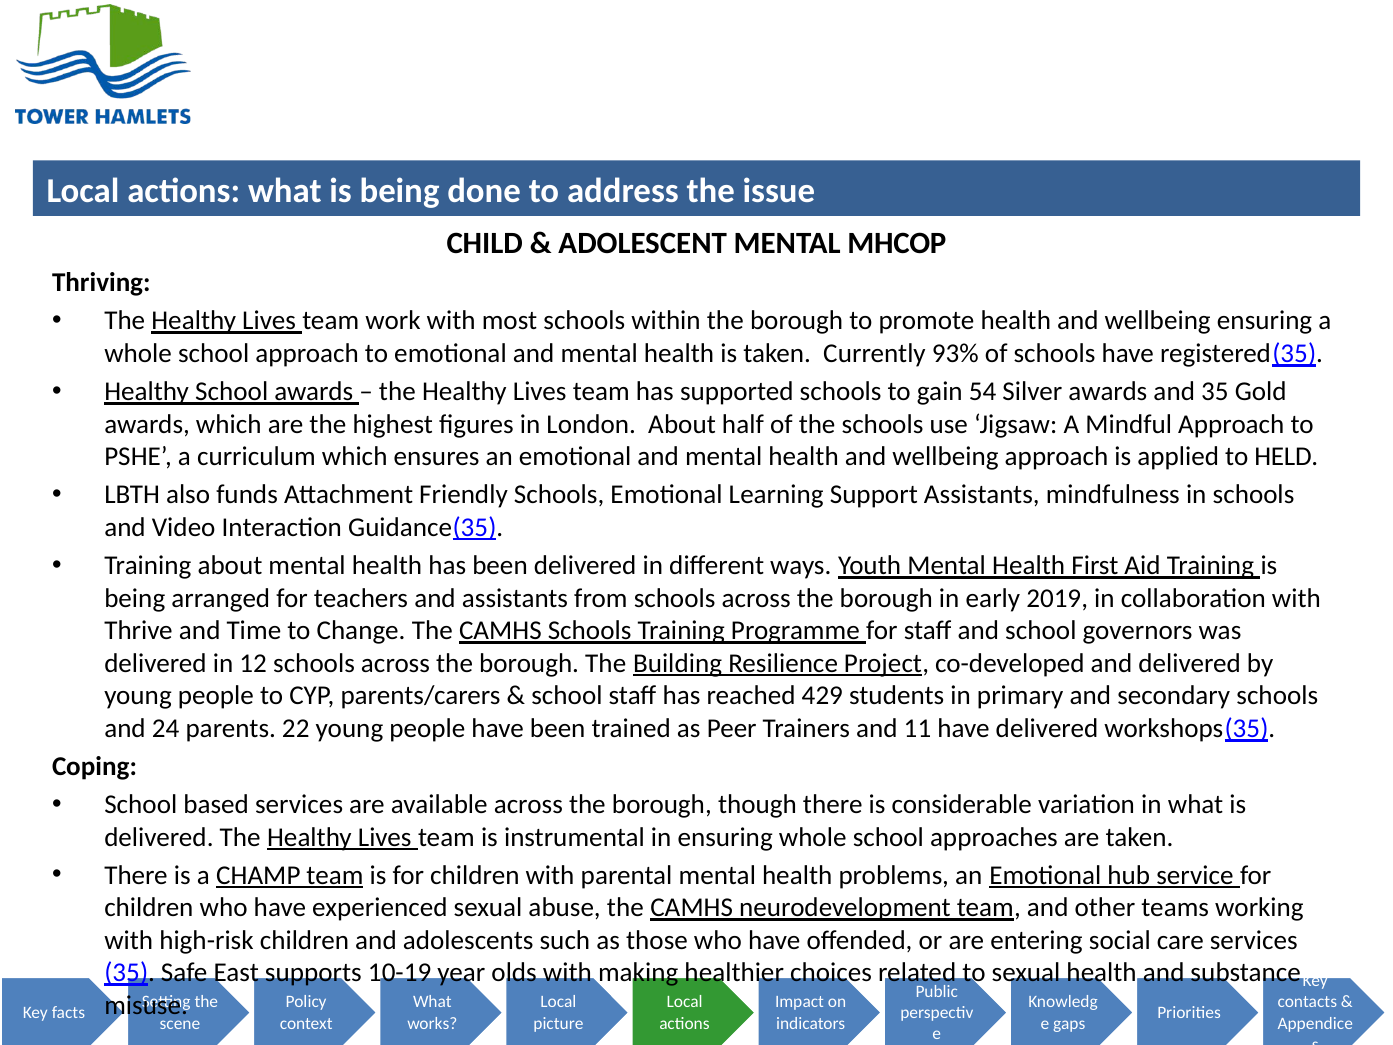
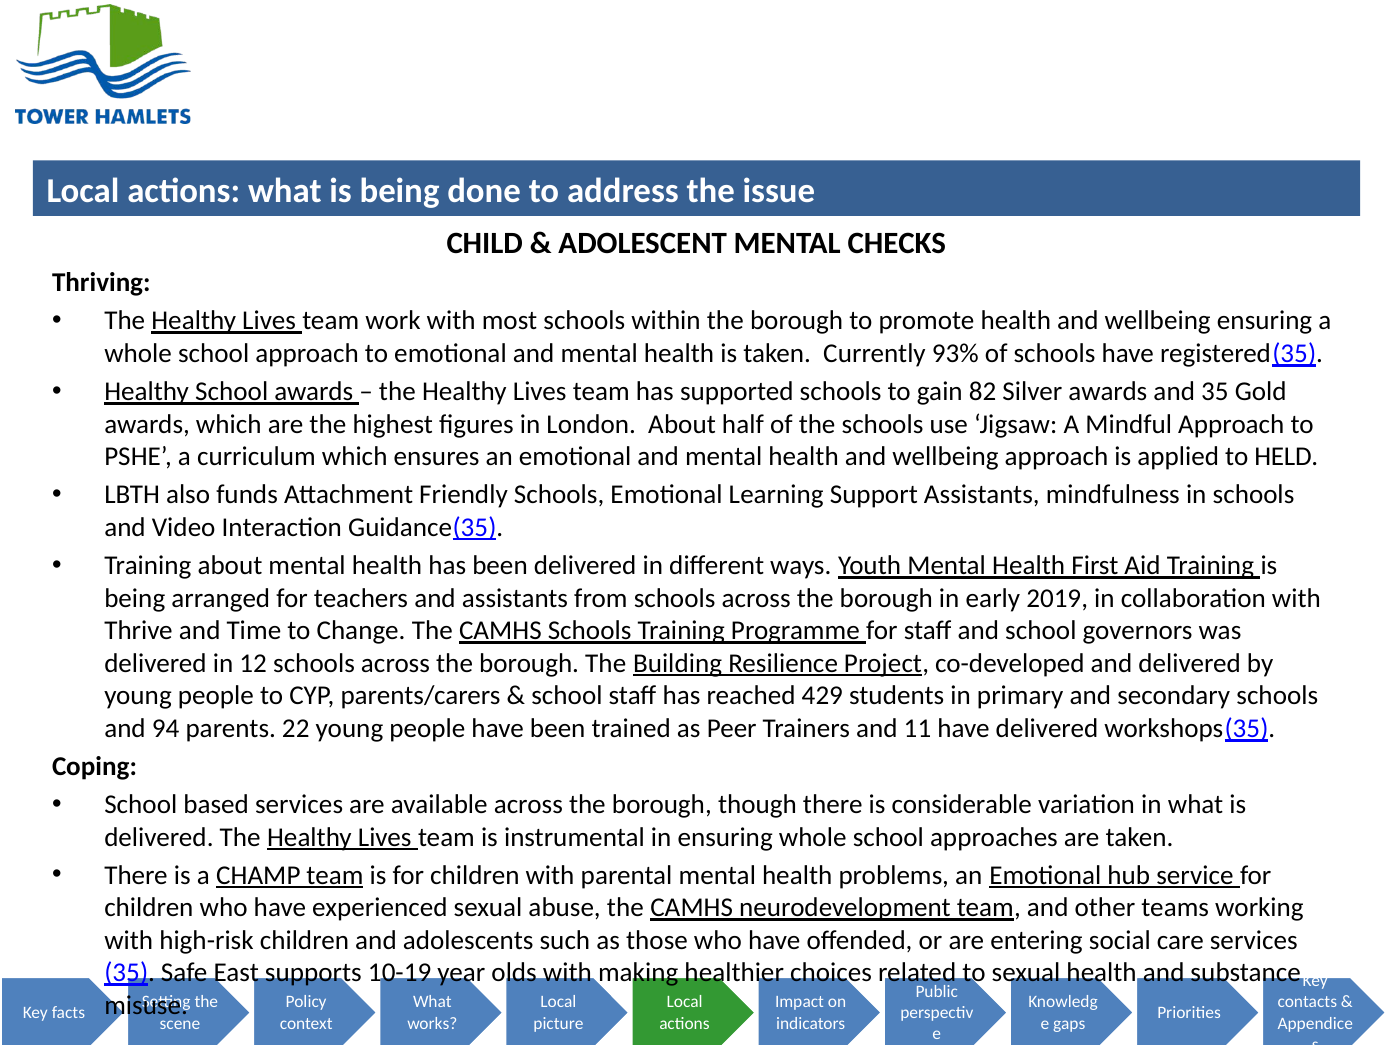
MHCOP: MHCOP -> CHECKS (897, 243)
54: 54 -> 82 (983, 392)
24: 24 -> 94 (166, 728)
